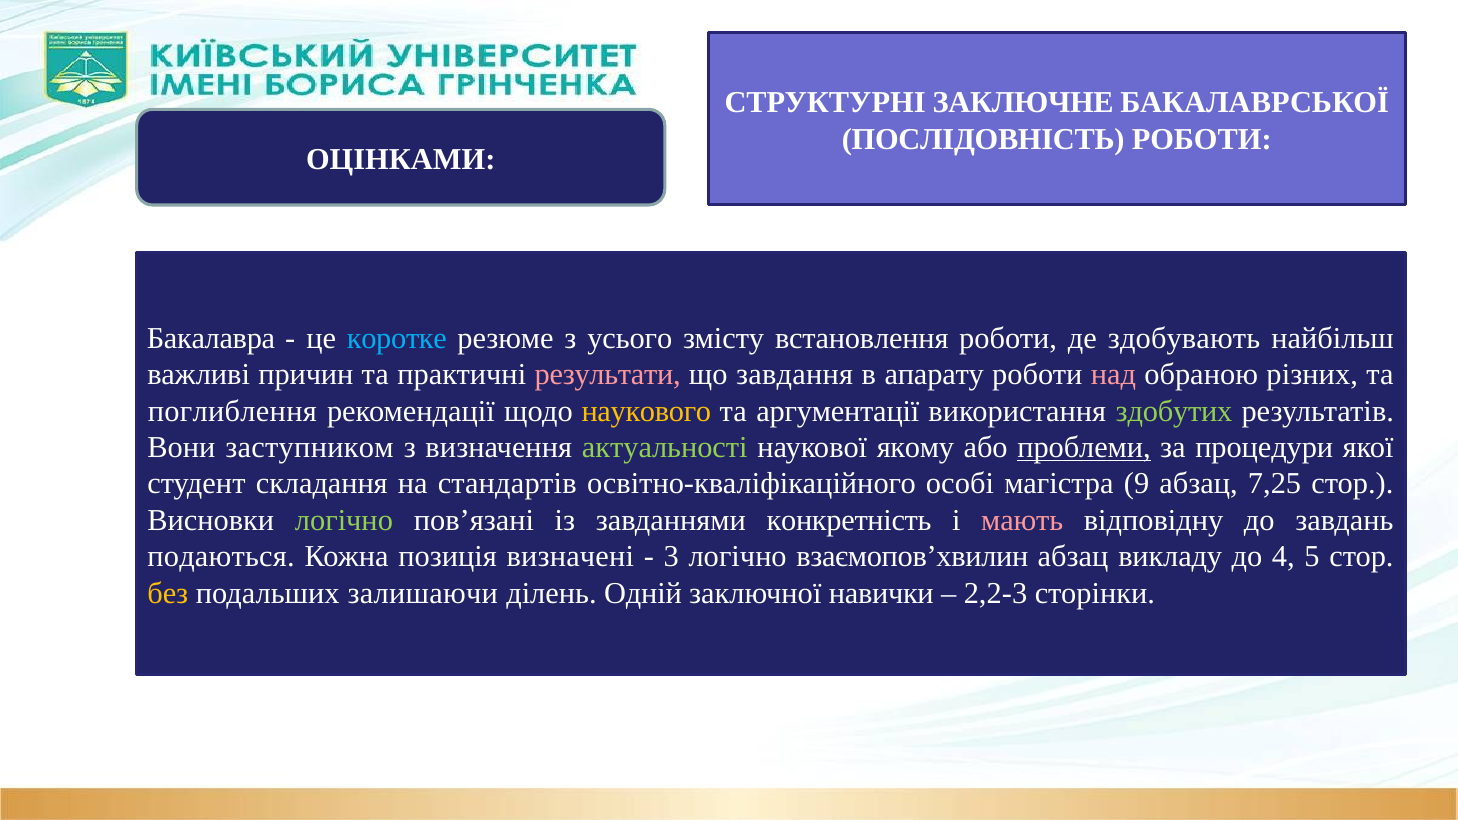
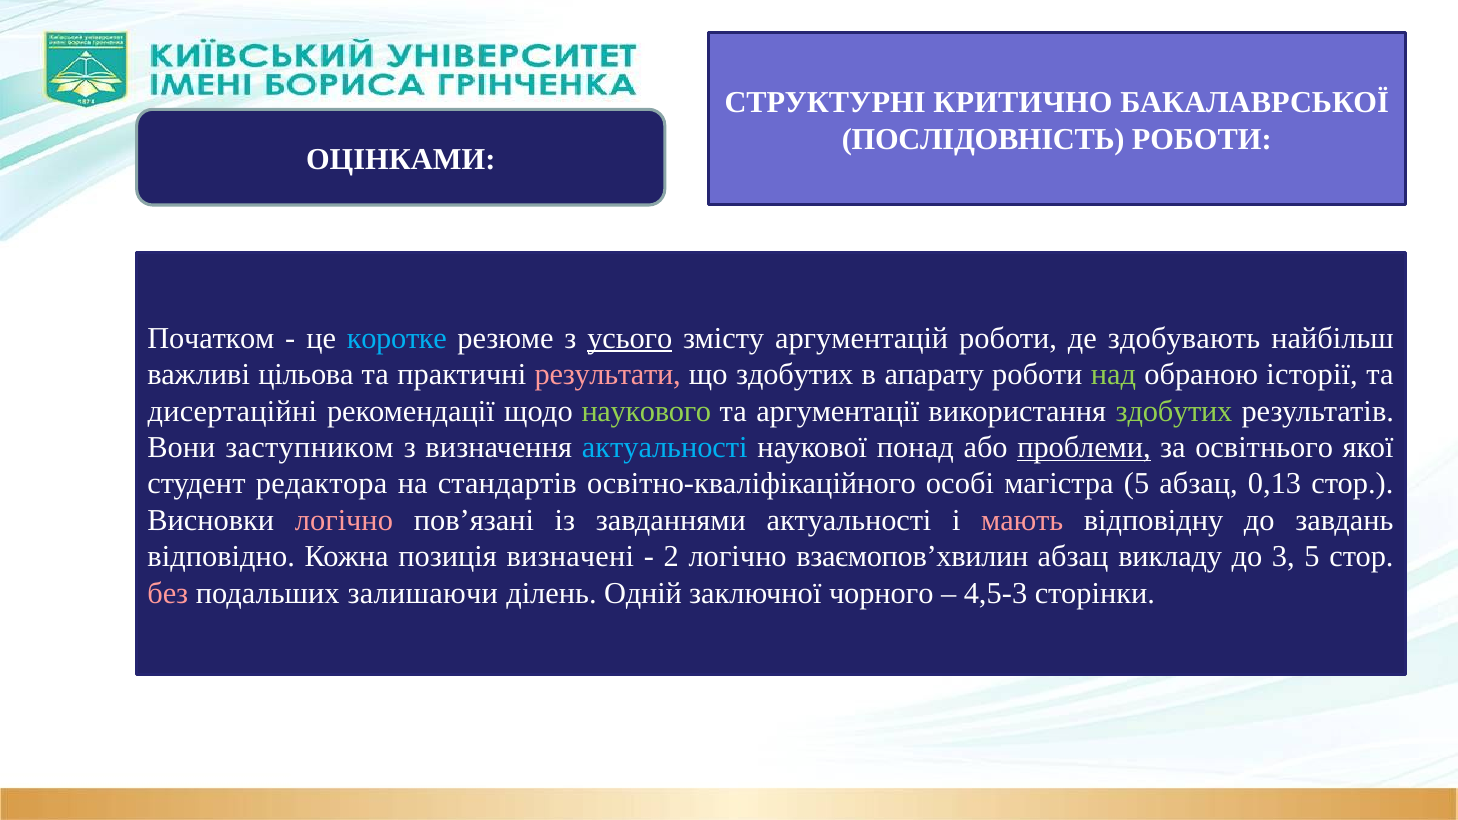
ЗАКЛЮЧНЕ: ЗАКЛЮЧНЕ -> КРИТИЧНО (1023, 103)
Бакалавра: Бакалавра -> Початком (211, 338)
усього underline: none -> present (630, 338)
встановлення: встановлення -> аргументацій (862, 338)
причин: причин -> цільова (306, 375)
що завдання: завдання -> здобутих (795, 375)
над colour: pink -> light green (1113, 375)
різних: різних -> історії (1312, 375)
поглиблення: поглиблення -> дисертаційні (232, 411)
наукового colour: yellow -> light green (646, 411)
актуальності colour: light green -> light blue (665, 448)
якому: якому -> понад (915, 448)
процедури: процедури -> освітнього (1264, 448)
складання: складання -> редактора (322, 484)
магістра 9: 9 -> 5 (1137, 484)
7,25: 7,25 -> 0,13 (1275, 484)
логічно colour: light green -> pink (344, 520)
завданнями конкретність: конкретність -> актуальності (849, 520)
подаються: подаються -> відповідно (221, 557)
3: 3 -> 2 (671, 557)
4: 4 -> 3 (1283, 557)
без colour: yellow -> pink (168, 593)
навички: навички -> чорного (881, 593)
2,2-3: 2,2-3 -> 4,5-3 (995, 593)
